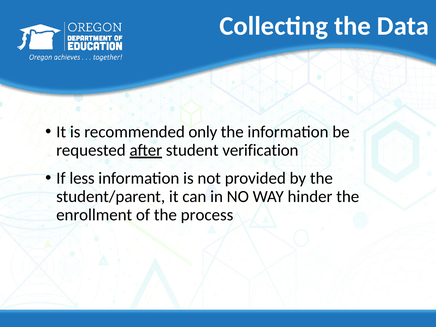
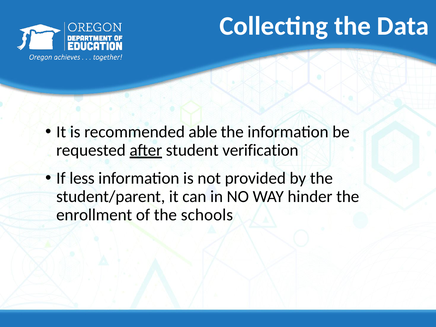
only: only -> able (203, 132)
process: process -> schools (207, 215)
